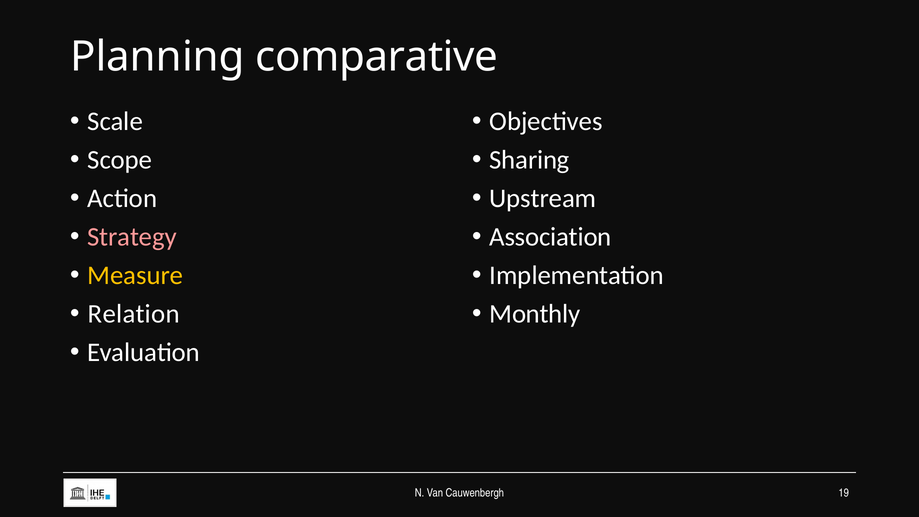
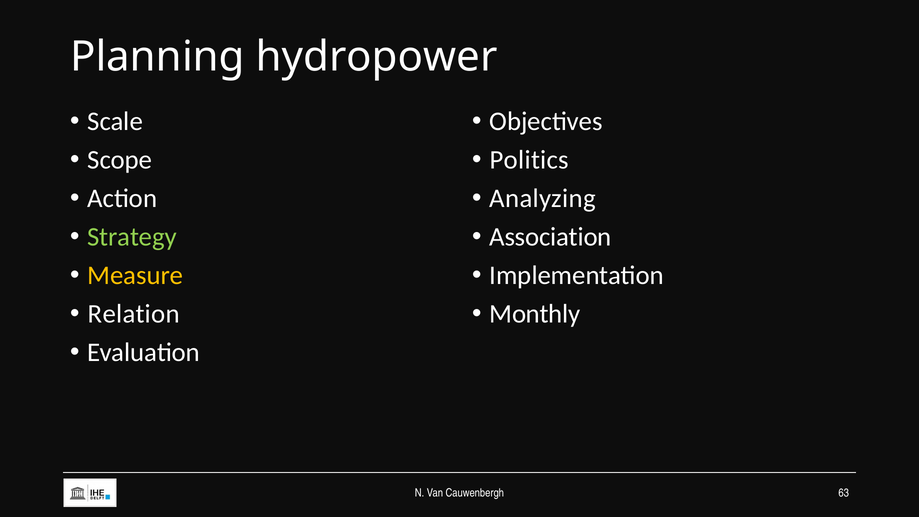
comparative: comparative -> hydropower (377, 57)
Sharing: Sharing -> Politics (529, 160)
Upstream: Upstream -> Analyzing (543, 198)
Strategy colour: pink -> light green (132, 237)
19: 19 -> 63 (844, 493)
